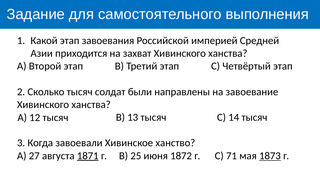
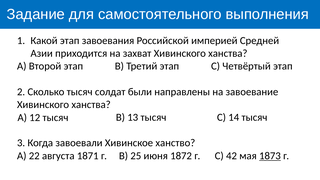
27: 27 -> 22 (34, 156)
1871 underline: present -> none (88, 156)
71: 71 -> 42 (232, 156)
